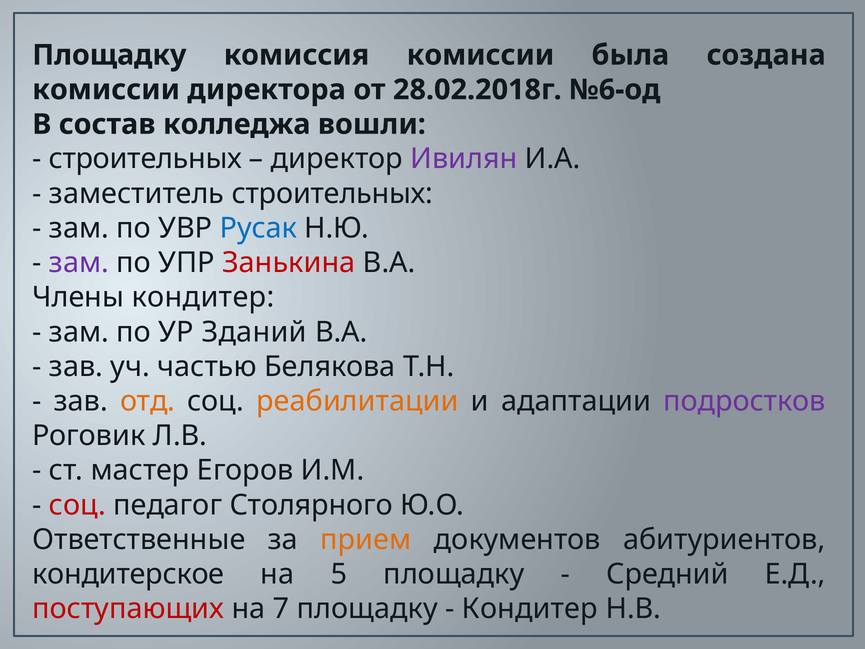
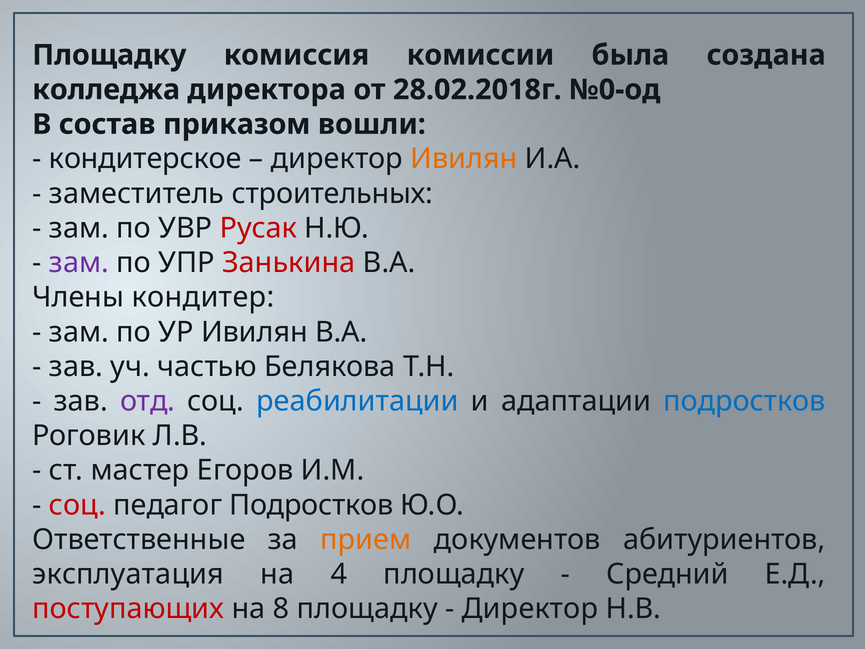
комиссии: комиссии -> колледжа (106, 90)
№6-од: №6-од -> №0-од (615, 90)
колледжа: колледжа -> приказом (237, 124)
строительных: строительных -> кондитерское (145, 159)
Ивилян colour: purple -> orange (464, 159)
Русак colour: blue -> red (258, 228)
УР Зданий: Зданий -> Ивилян (254, 332)
отд colour: orange -> purple (148, 401)
реабилитации colour: orange -> blue (358, 401)
подростков colour: purple -> blue (744, 401)
педагог Столярного: Столярного -> Подростков (311, 505)
кондитерское: кондитерское -> эксплуатация (128, 574)
5: 5 -> 4 (339, 574)
7: 7 -> 8 (281, 609)
Кондитер: Кондитер -> Директор (530, 609)
